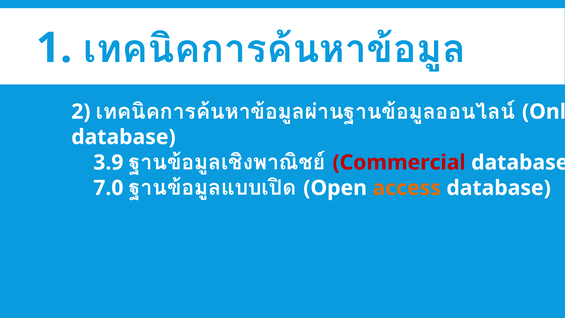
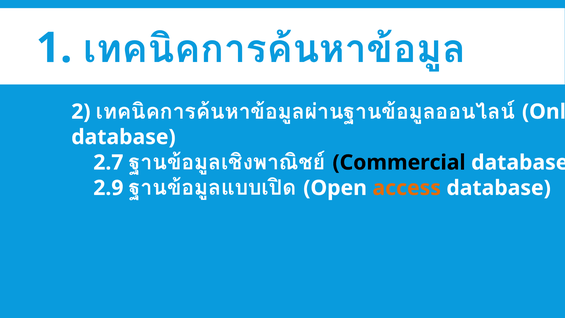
3.9: 3.9 -> 2.7 (108, 162)
Commercial colour: red -> black (399, 162)
7.0: 7.0 -> 2.9 (108, 188)
